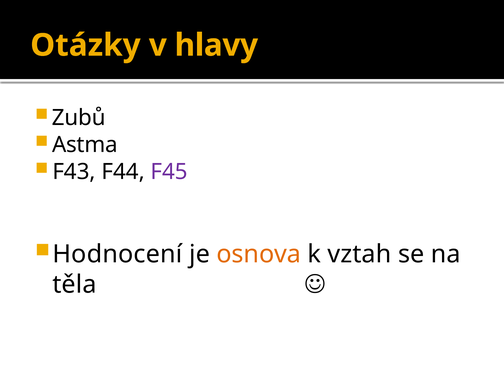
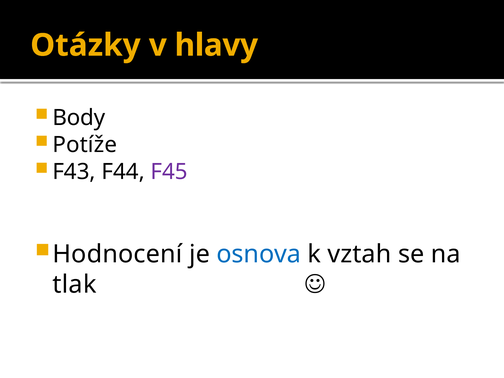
Zubů: Zubů -> Body (79, 118)
Astma: Astma -> Potíže (85, 145)
osnova colour: orange -> blue (259, 254)
těla: těla -> tlak (75, 284)
